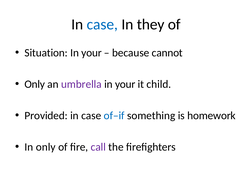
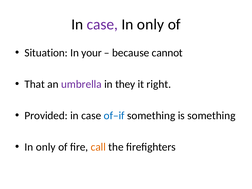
case colour: blue -> purple (102, 24)
they: they -> only (151, 24)
Only: Only -> That (35, 84)
your: your -> they (125, 84)
child: child -> right (159, 84)
is homework: homework -> something (211, 116)
call colour: purple -> orange (98, 147)
